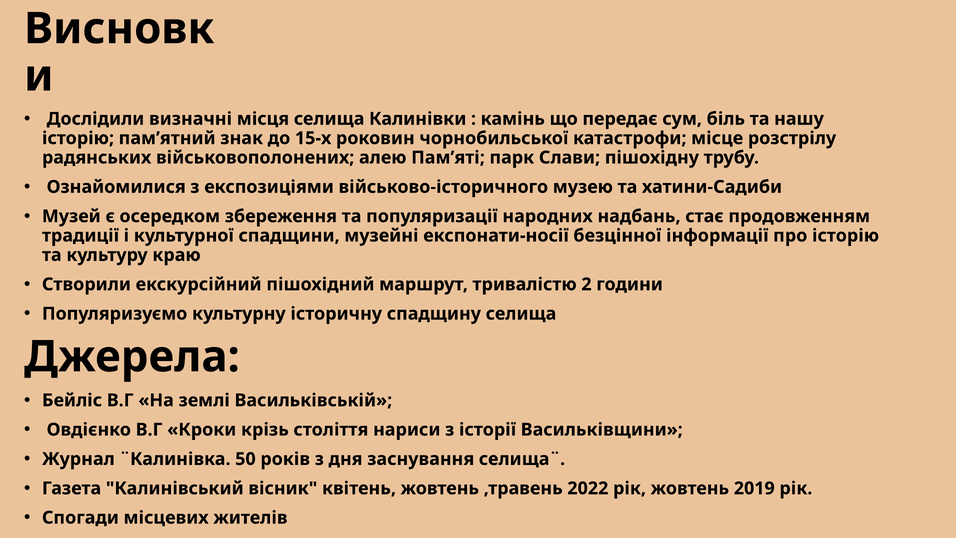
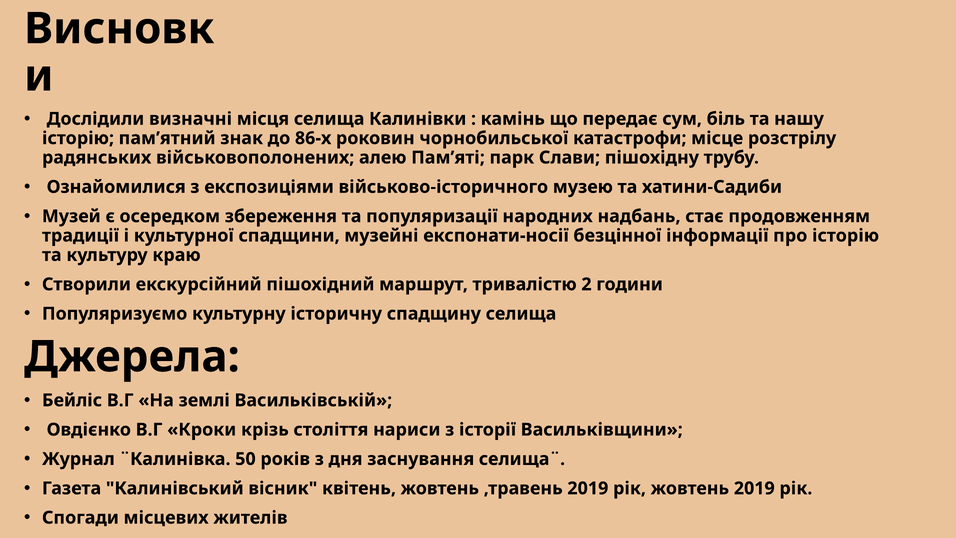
15-х: 15-х -> 86-х (313, 138)
,травень 2022: 2022 -> 2019 (588, 488)
